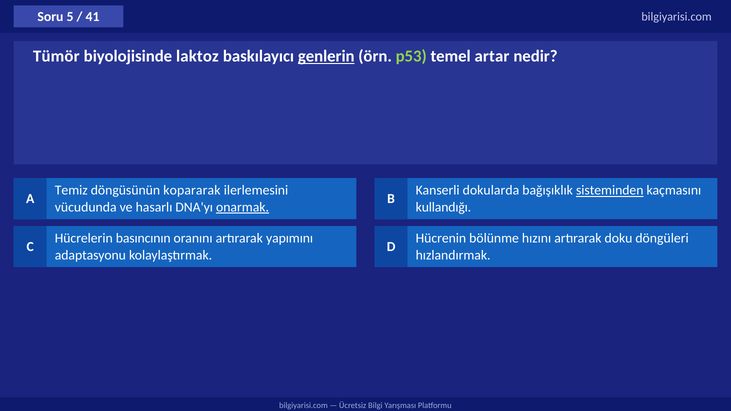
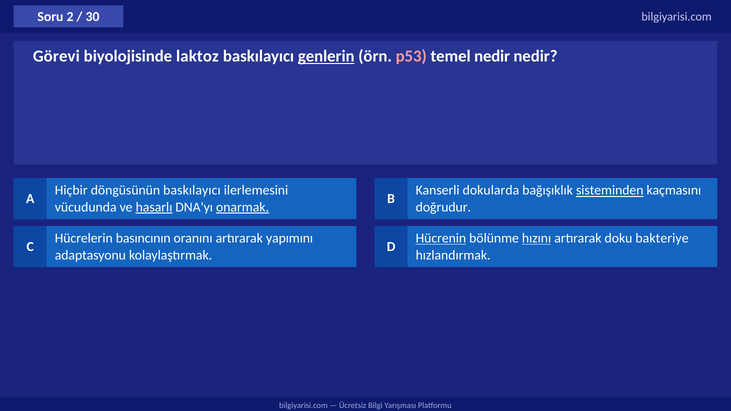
5: 5 -> 2 (70, 17)
41: 41 -> 30 (93, 17)
Tümör: Tümör -> Görevi (56, 56)
p53 colour: light green -> pink (411, 56)
temel artar: artar -> nedir (492, 56)
Temiz: Temiz -> Hiçbir (71, 191)
döngüsünün kopararak: kopararak -> baskılayıcı (192, 191)
hasarlı underline: none -> present (154, 207)
kullandığı: kullandığı -> doğrudur (443, 207)
Hücrenin underline: none -> present (441, 238)
hızını underline: none -> present (537, 238)
döngüleri: döngüleri -> bakteriye (662, 238)
